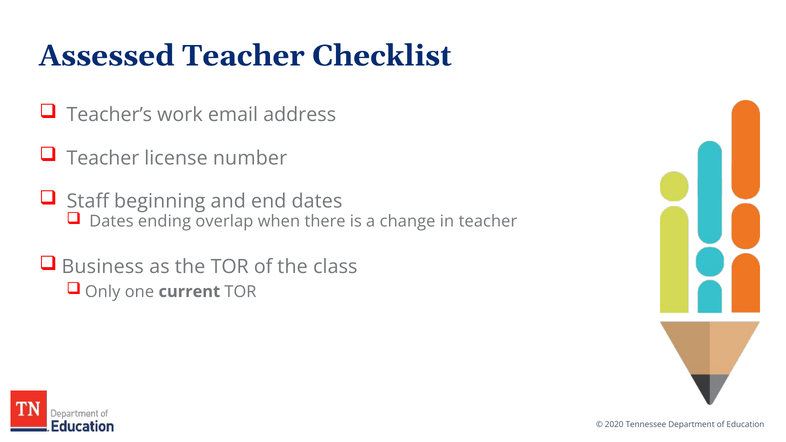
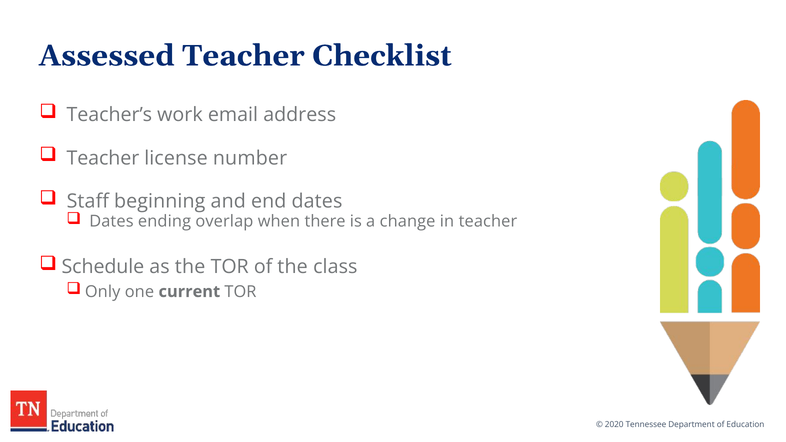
Business: Business -> Schedule (103, 267)
